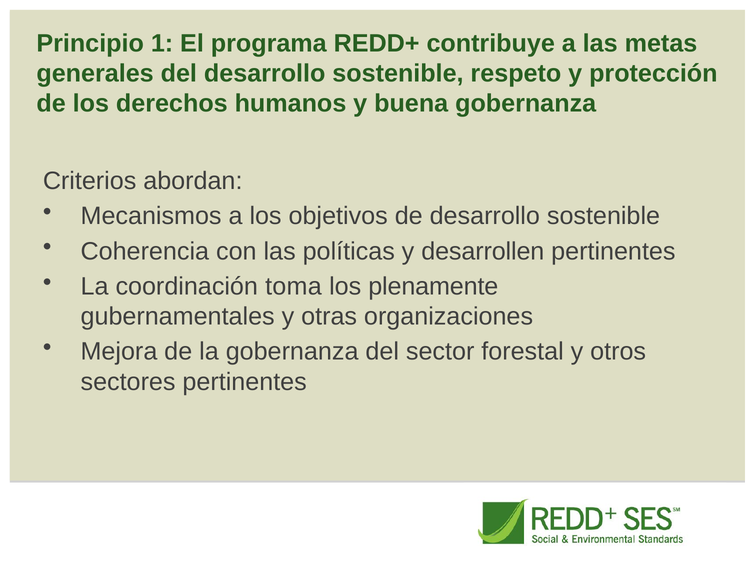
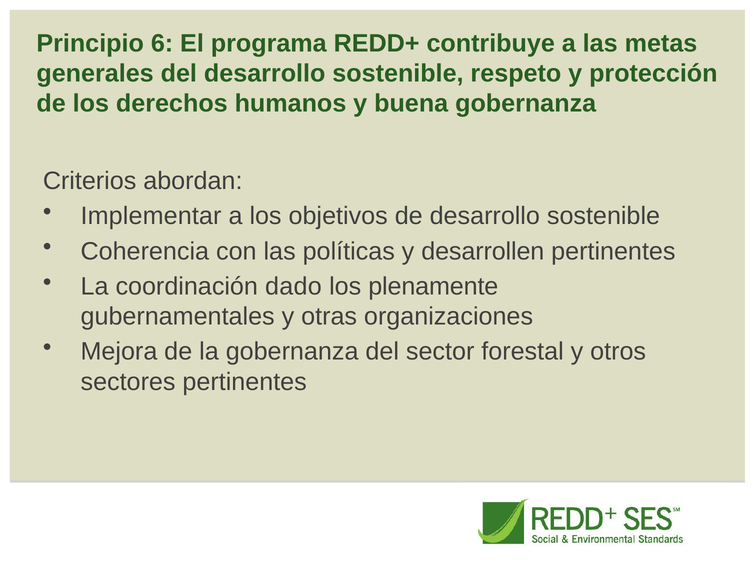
1: 1 -> 6 (162, 43)
Mecanismos: Mecanismos -> Implementar (151, 216)
toma: toma -> dado (293, 287)
